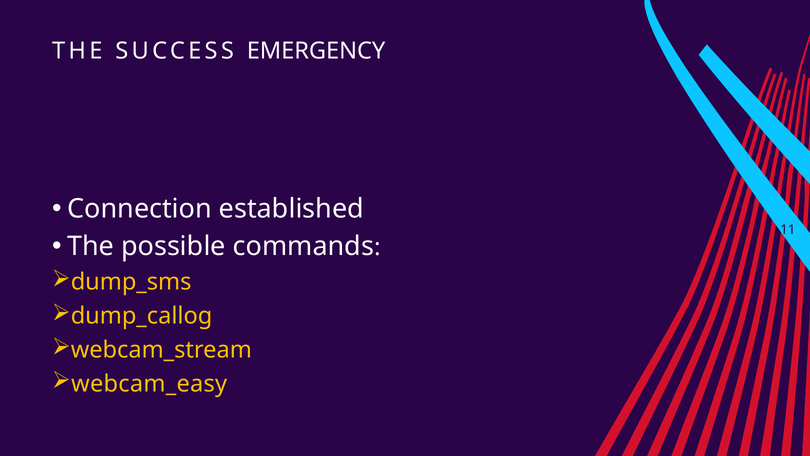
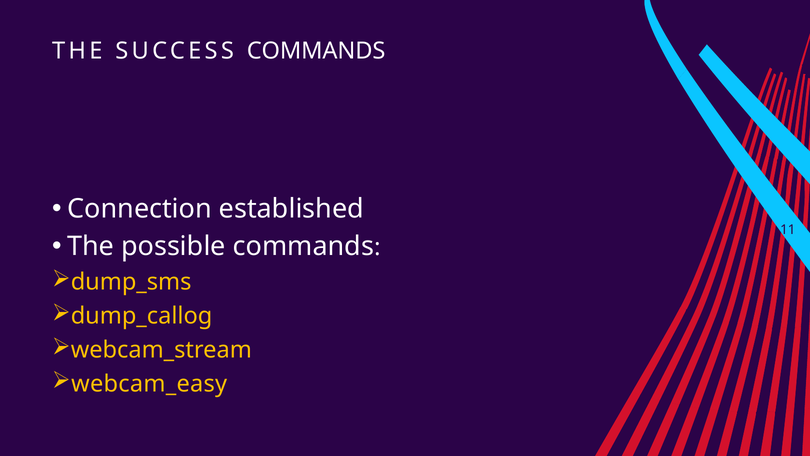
SUCCESS EMERGENCY: EMERGENCY -> COMMANDS (316, 51)
